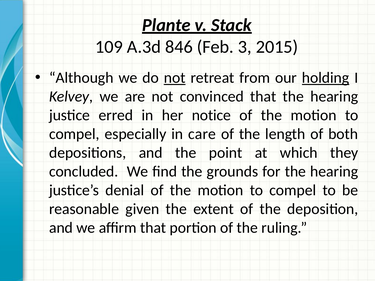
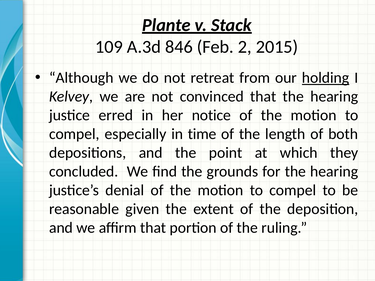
3: 3 -> 2 (245, 47)
not underline: present -> none (175, 78)
care: care -> time (202, 134)
